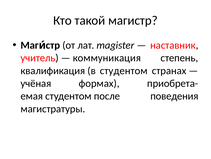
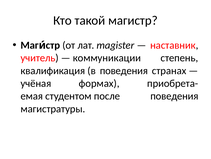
коммуникация: коммуникация -> коммуникации (107, 58)
в студентом: студентом -> поведения (124, 70)
